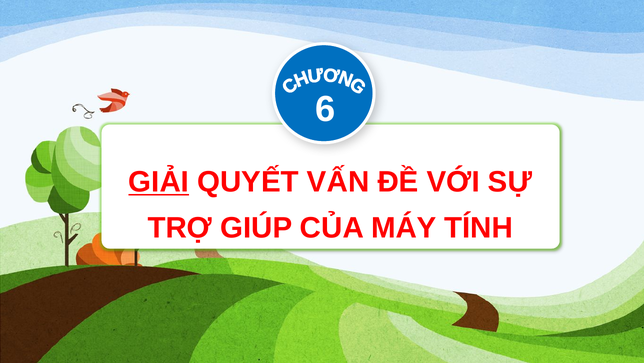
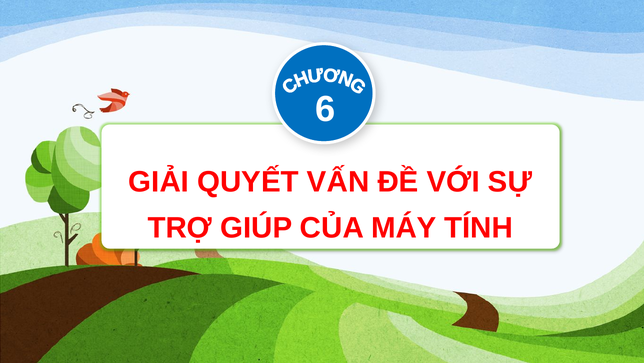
GIẢI underline: present -> none (159, 182)
